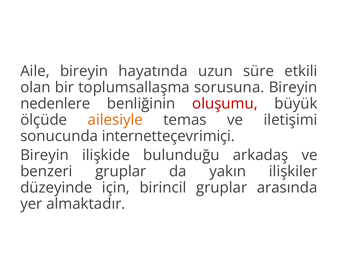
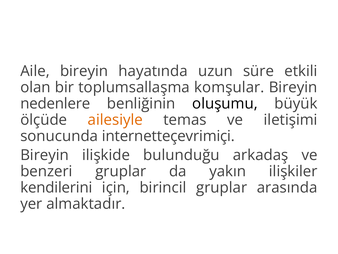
sorusuna: sorusuna -> komşular (229, 87)
oluşumu colour: red -> black (225, 103)
düzeyinde: düzeyinde -> kendilerini (56, 187)
